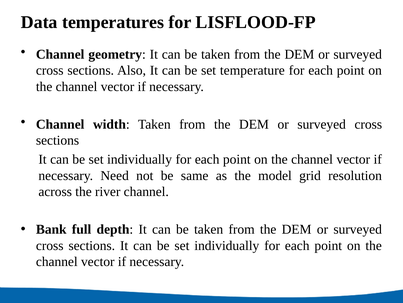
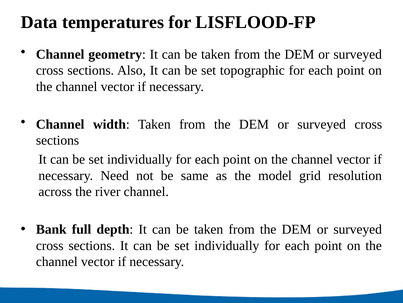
temperature: temperature -> topographic (252, 70)
